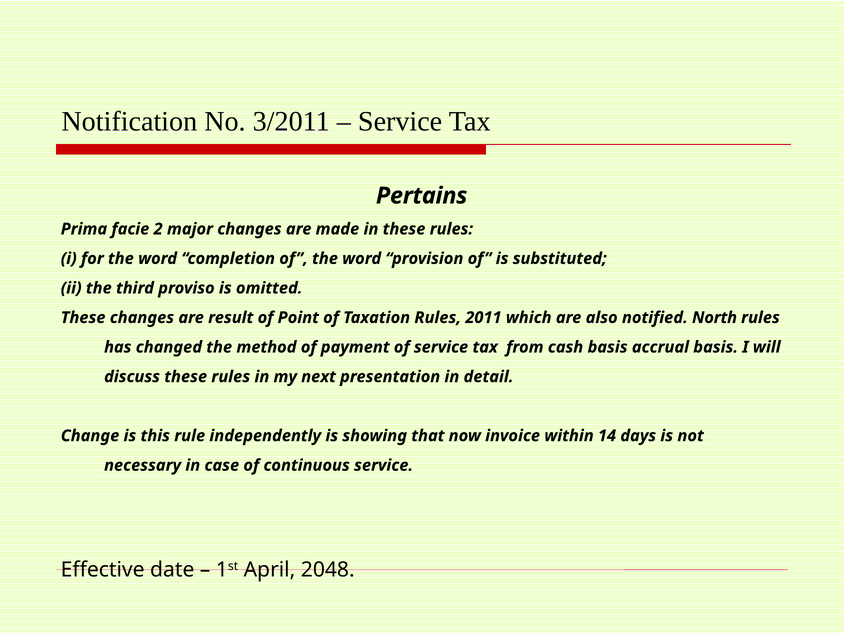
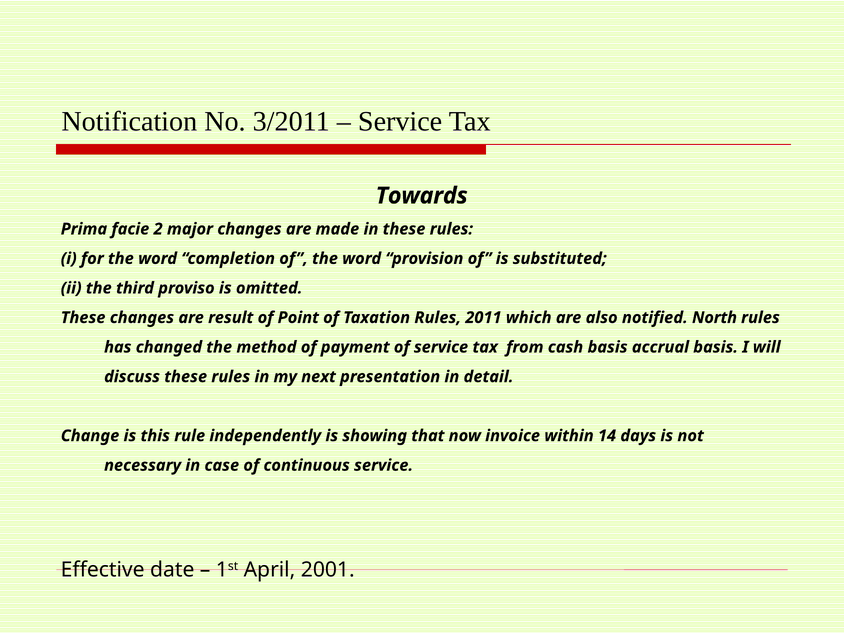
Pertains: Pertains -> Towards (422, 196)
2048: 2048 -> 2001 (328, 570)
